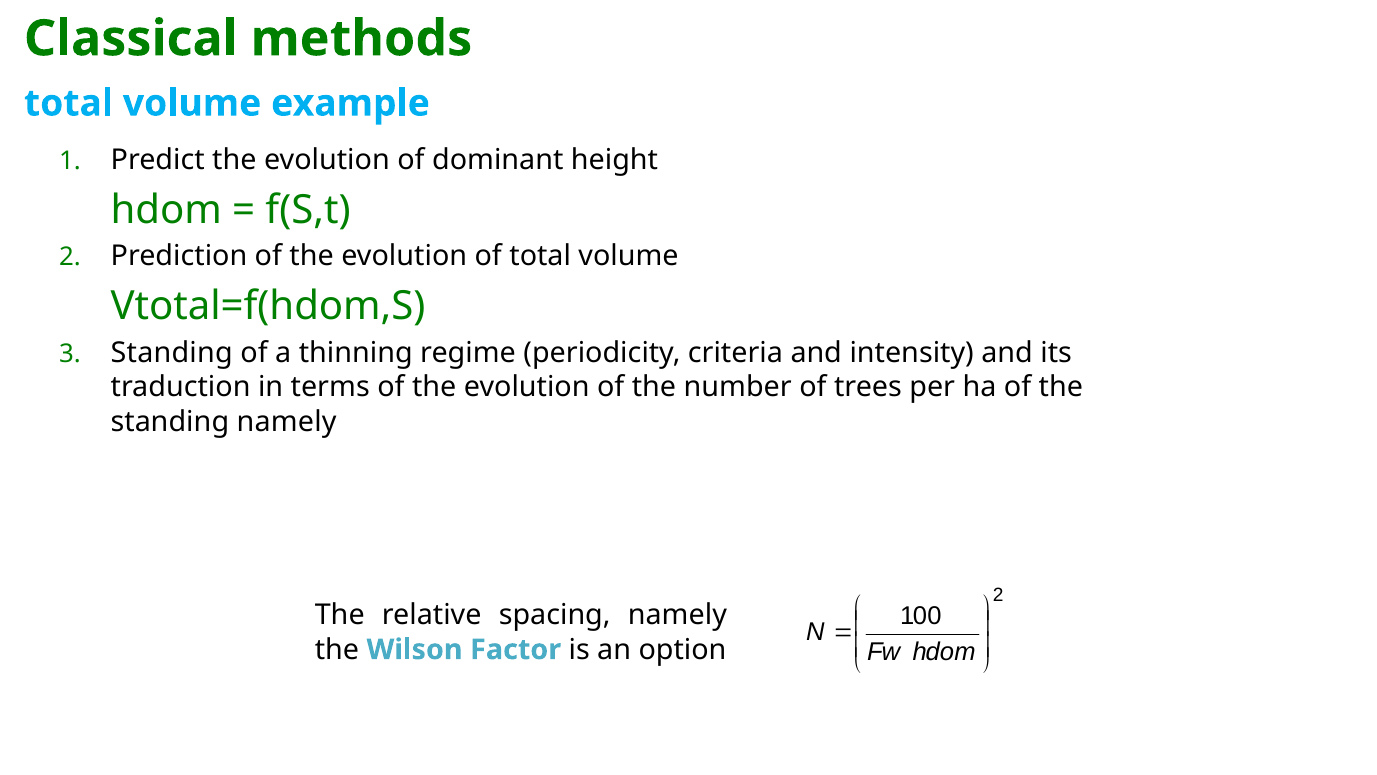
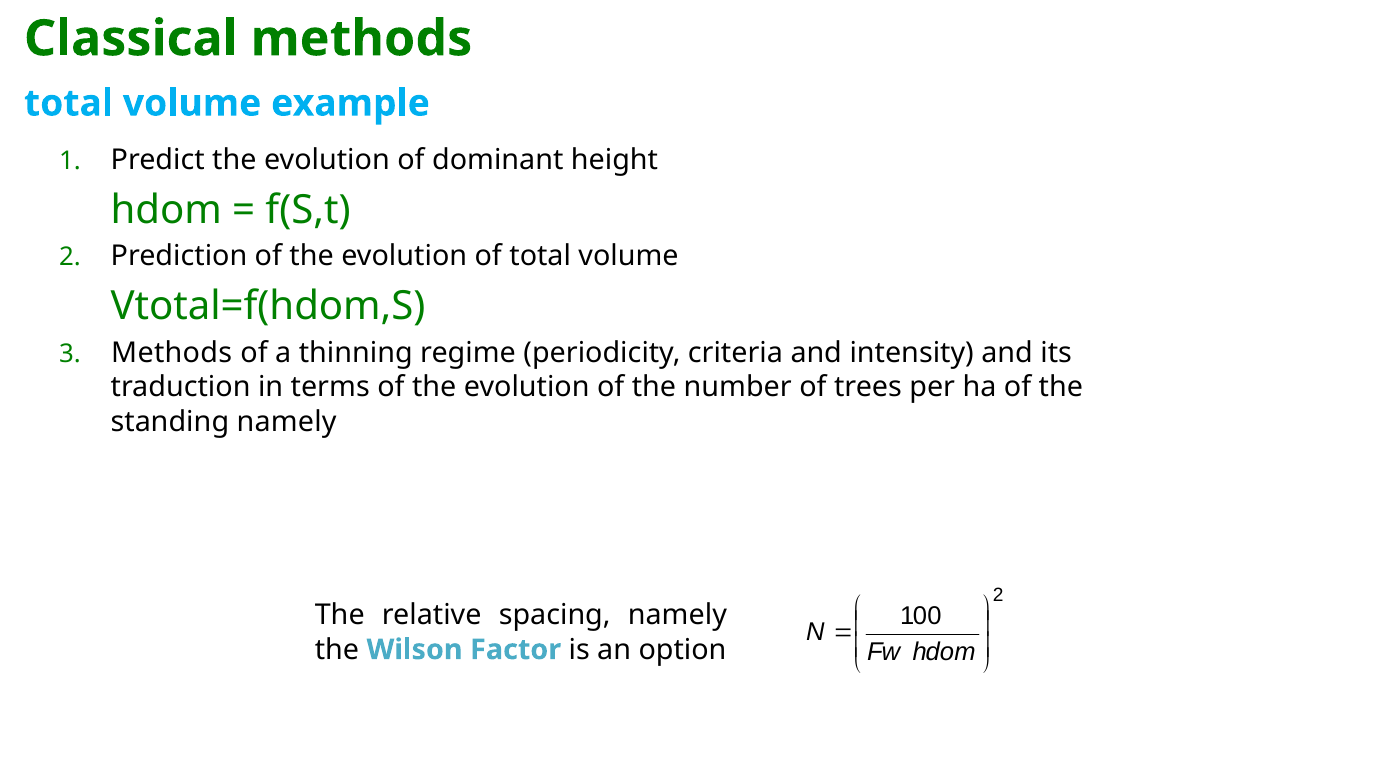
Standing: Standing -> Methods (172, 352)
